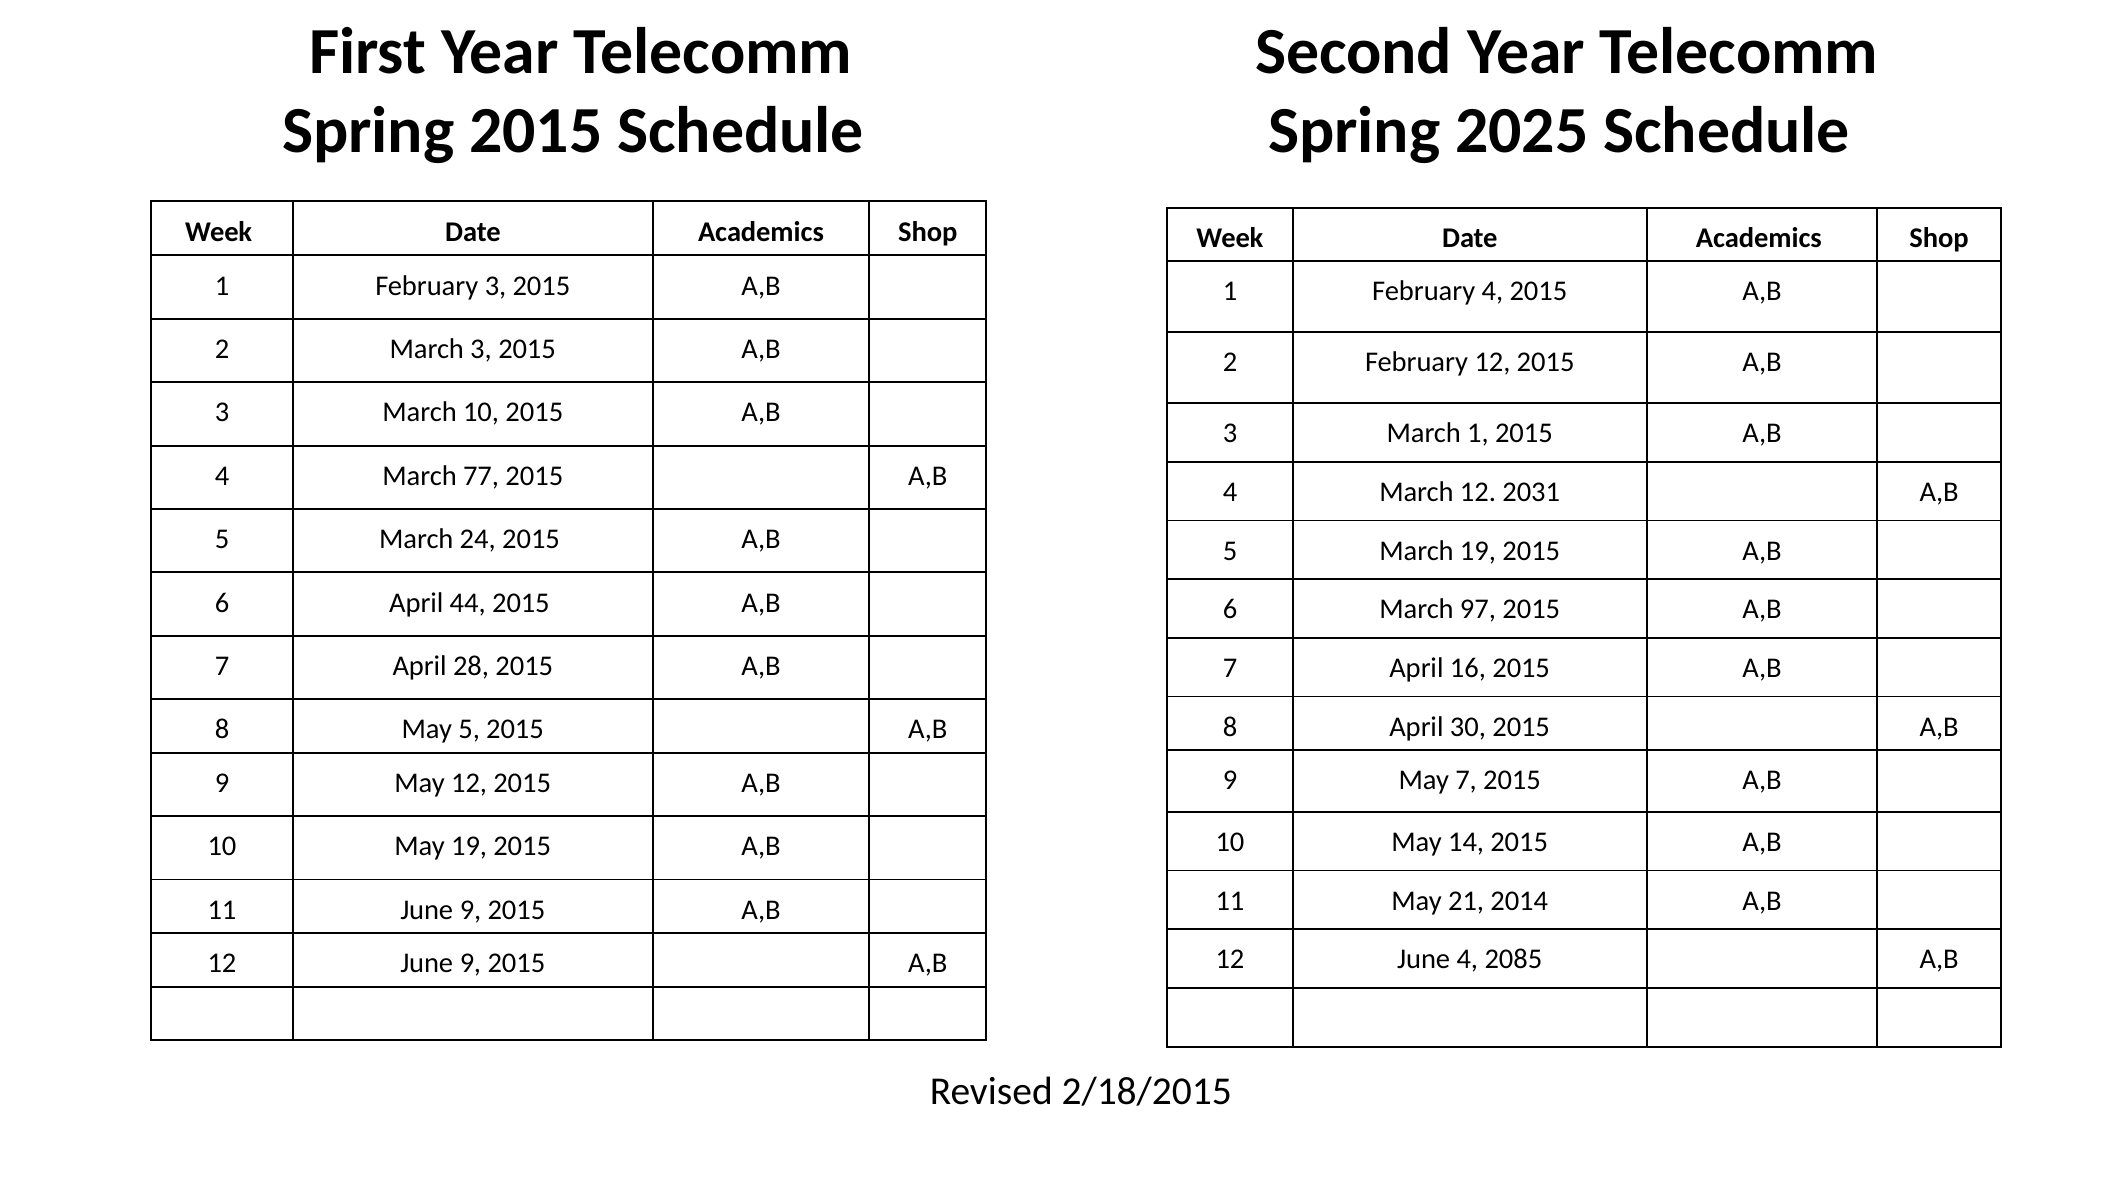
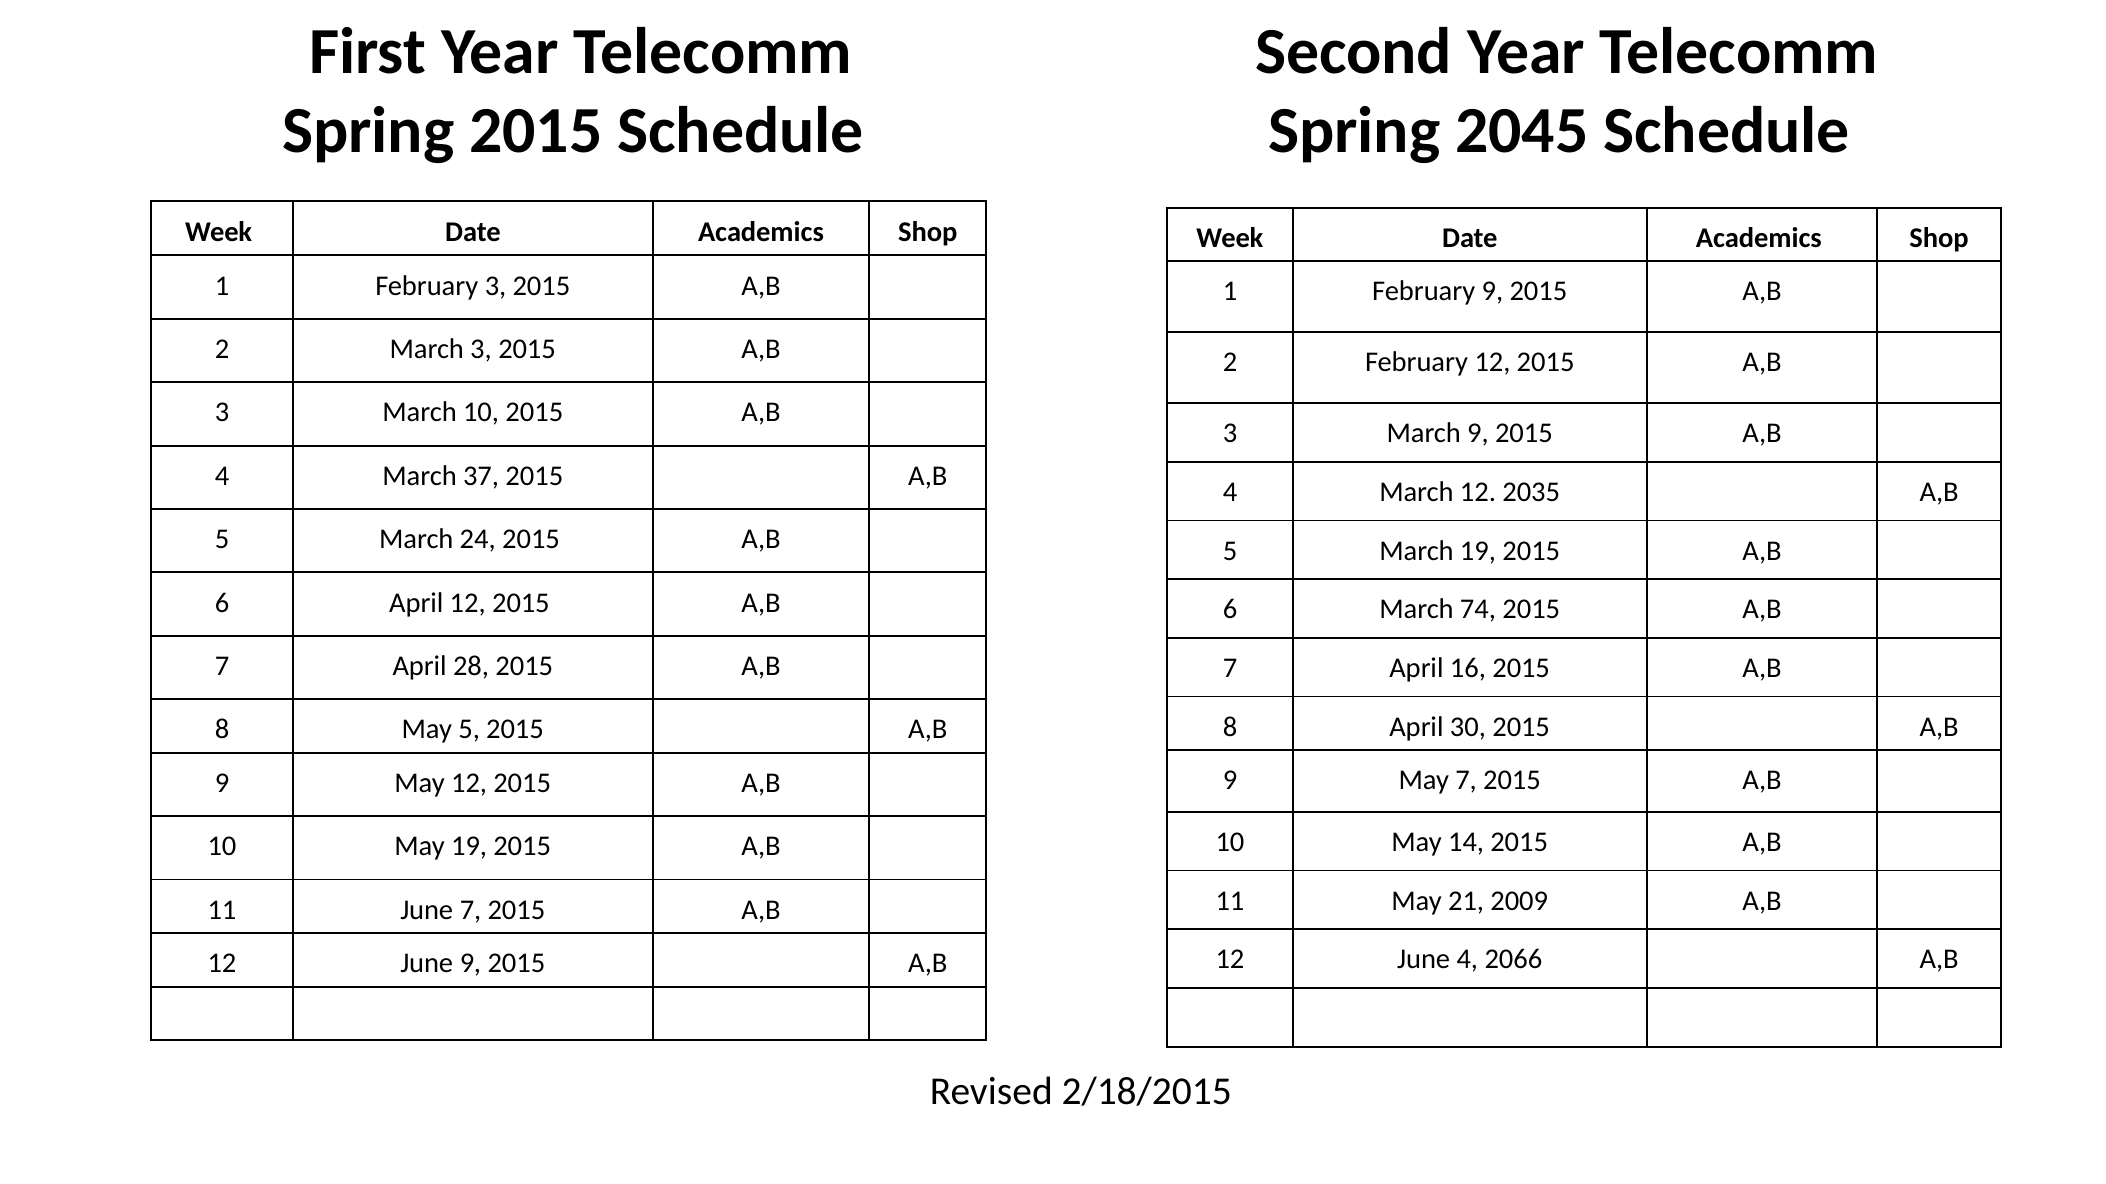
2025: 2025 -> 2045 (1522, 131)
February 4: 4 -> 9 (1492, 291)
March 1: 1 -> 9 (1478, 434)
77: 77 -> 37 (481, 476)
2031: 2031 -> 2035 (1531, 492)
April 44: 44 -> 12 (468, 603)
97: 97 -> 74 (1478, 610)
2014: 2014 -> 2009 (1519, 901)
11 June 9: 9 -> 7 (470, 910)
2085: 2085 -> 2066 (1513, 960)
